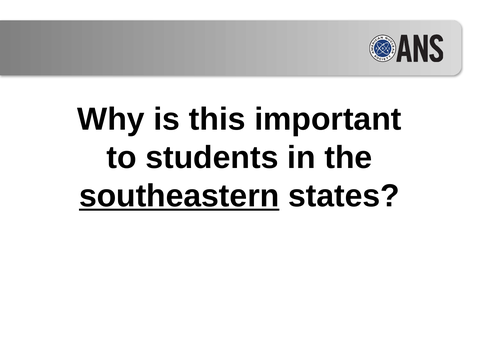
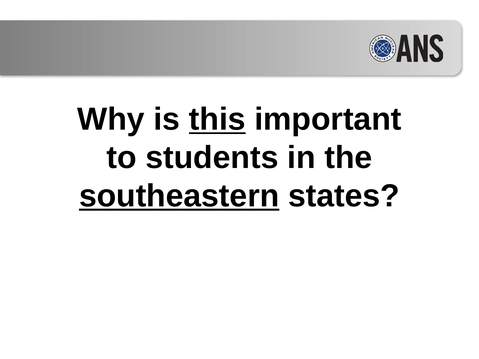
this underline: none -> present (217, 120)
